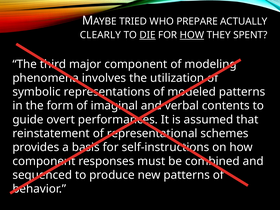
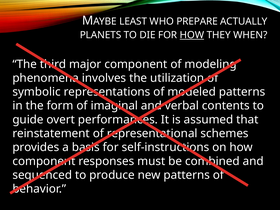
TRIED: TRIED -> LEAST (133, 21)
CLEARLY: CLEARLY -> PLANETS (101, 35)
DIE underline: present -> none (147, 35)
SPENT: SPENT -> WHEN (250, 35)
